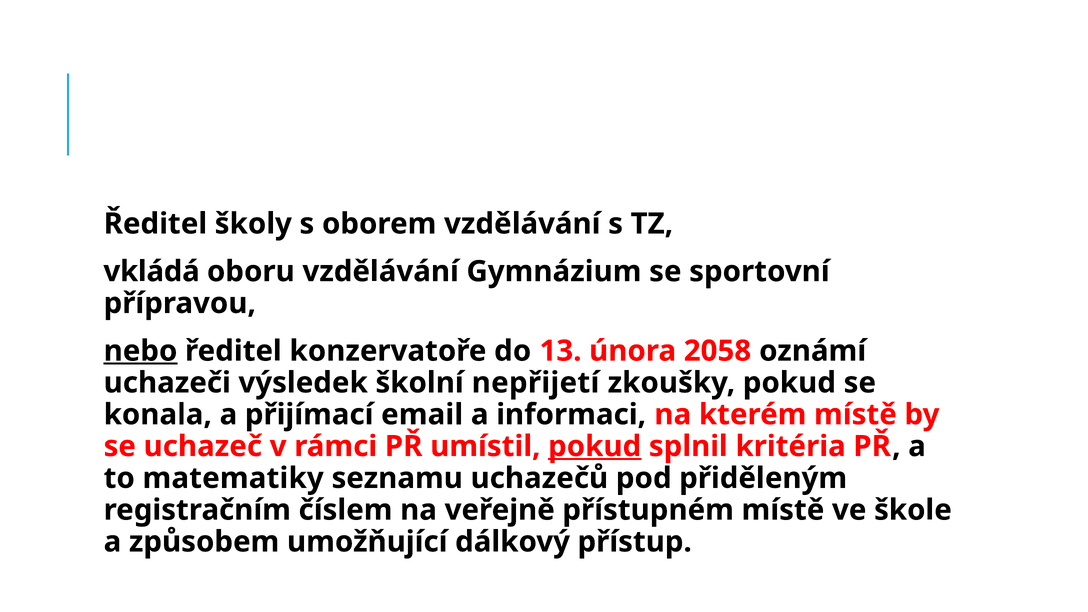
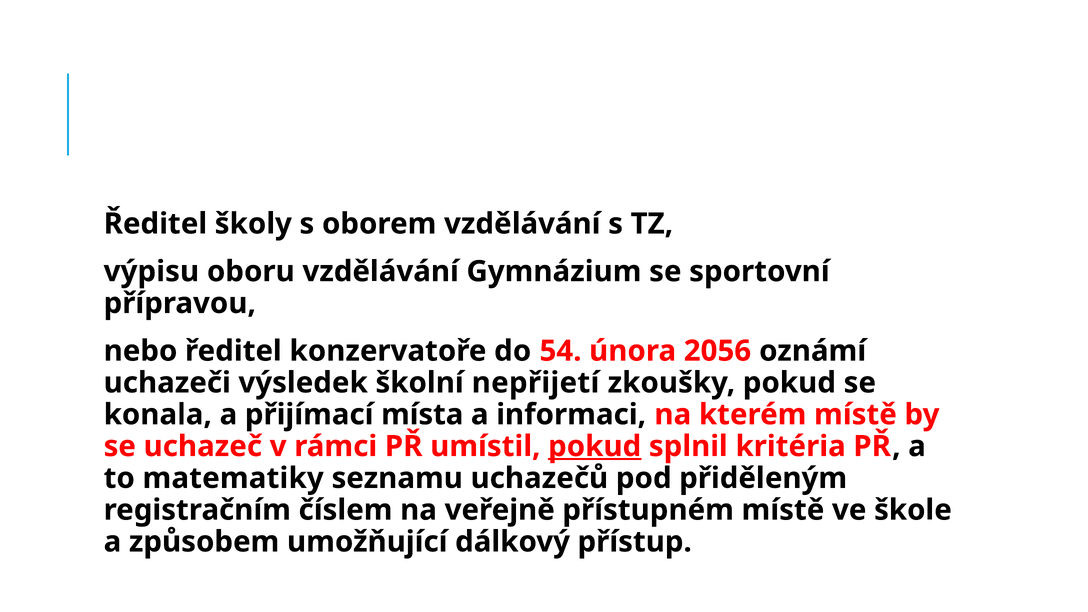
vkládá: vkládá -> výpisu (151, 271)
nebo underline: present -> none (140, 351)
13: 13 -> 54 (561, 351)
2058: 2058 -> 2056 (717, 351)
email: email -> místa (422, 415)
